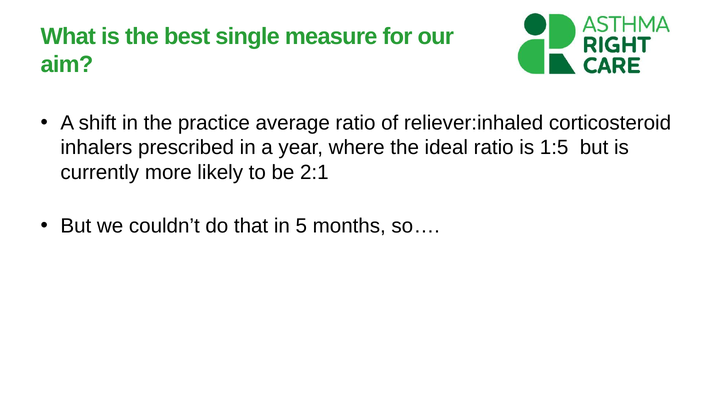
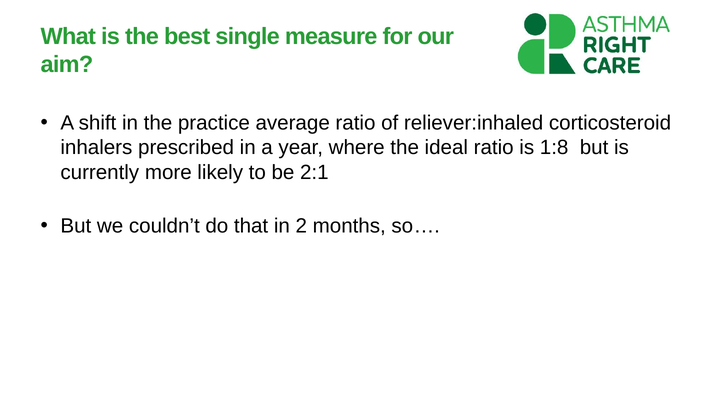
1:5: 1:5 -> 1:8 (554, 148)
5: 5 -> 2 (301, 226)
